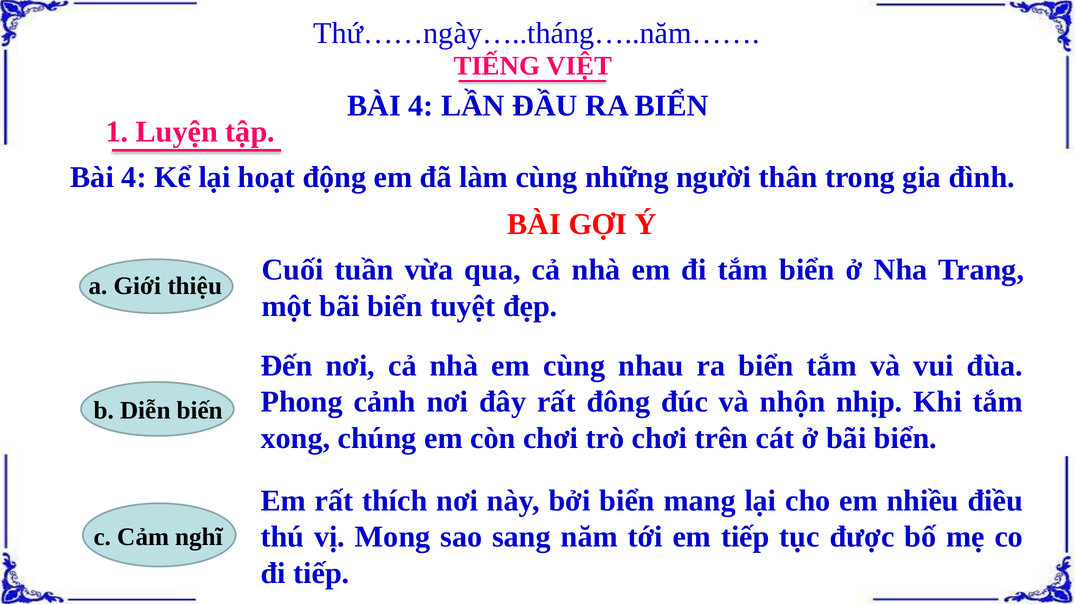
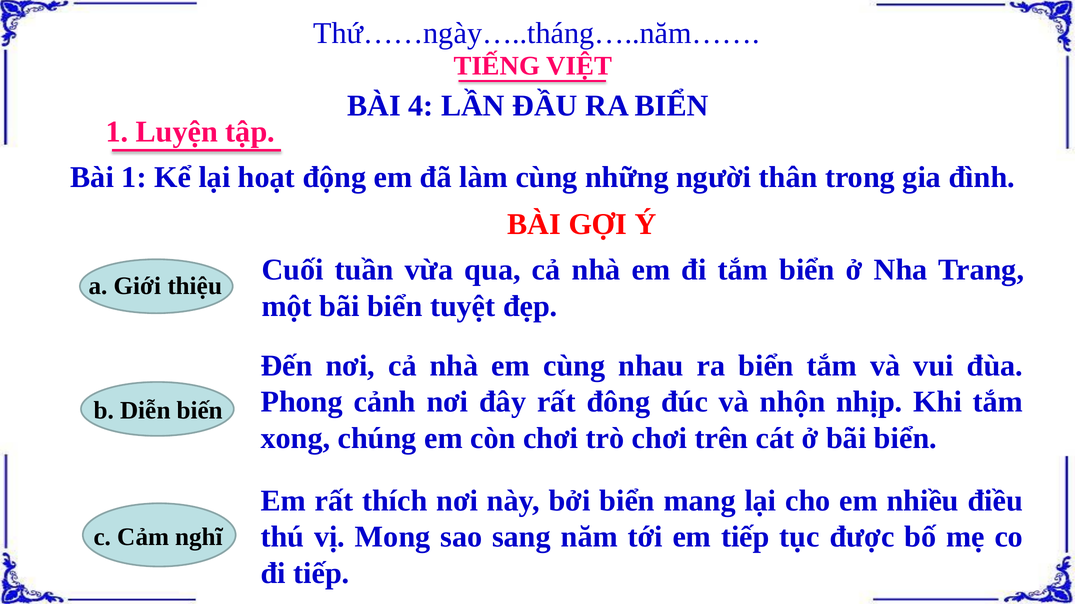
4: 4 -> 1 (134, 177)
